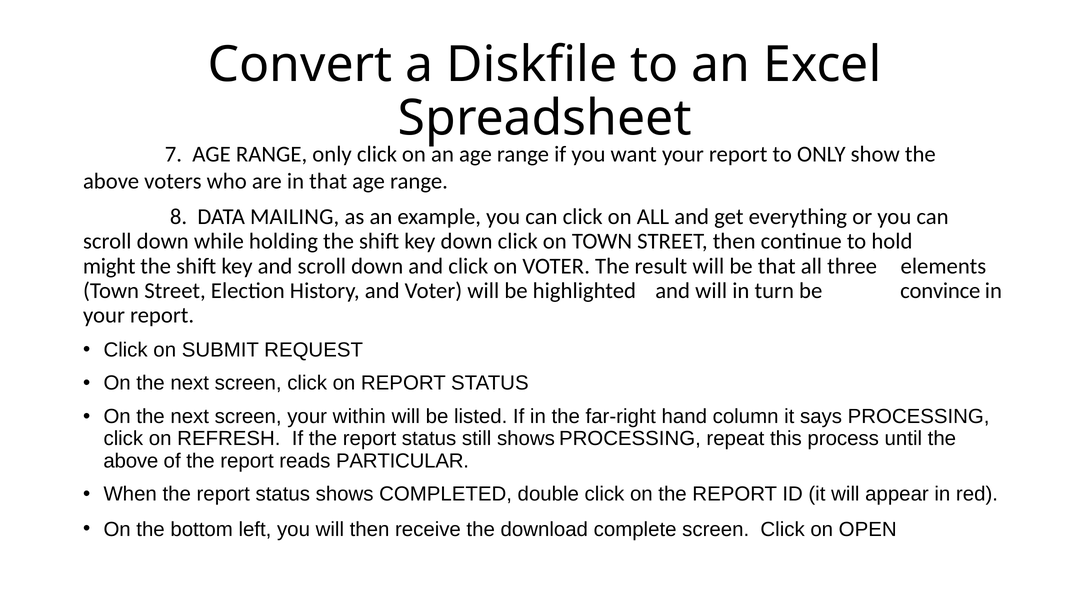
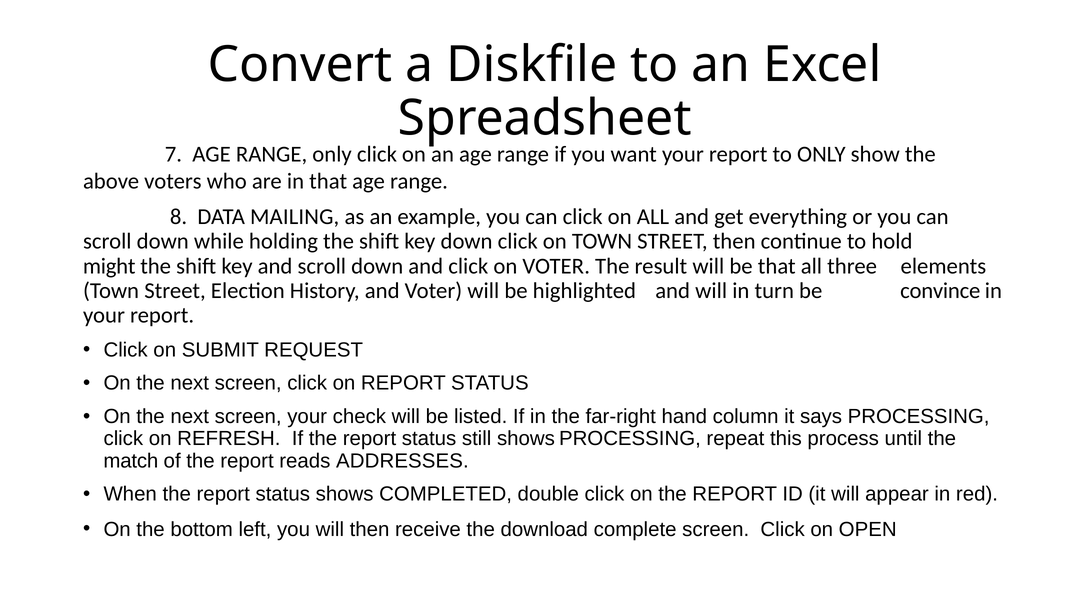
within: within -> check (359, 417)
above: above -> match (131, 461)
PARTICULAR: PARTICULAR -> ADDRESSES (402, 461)
